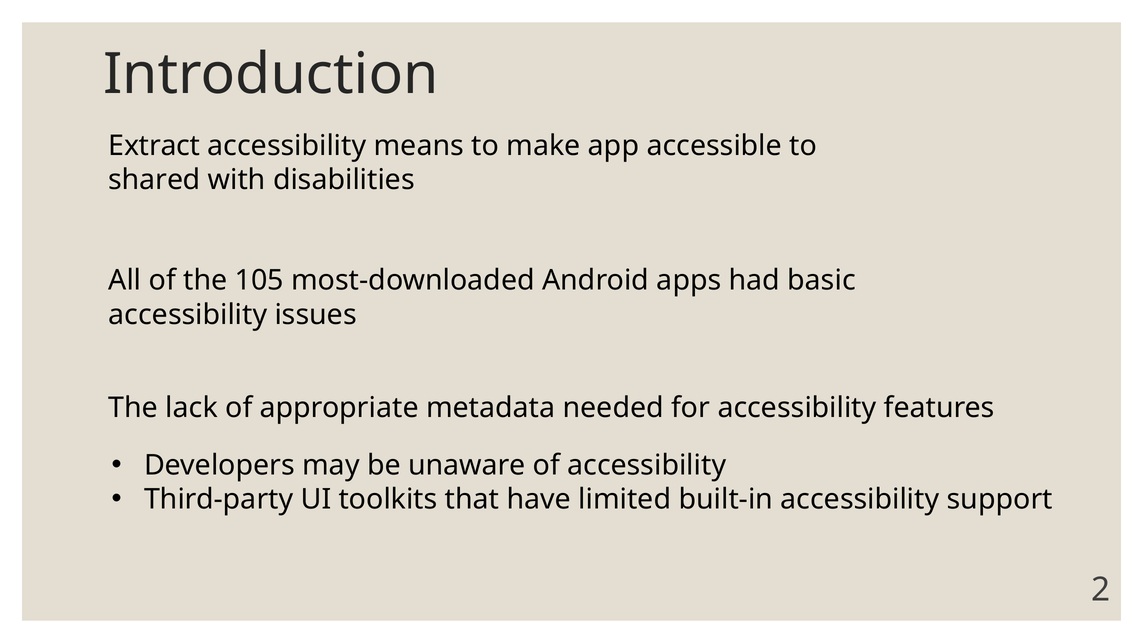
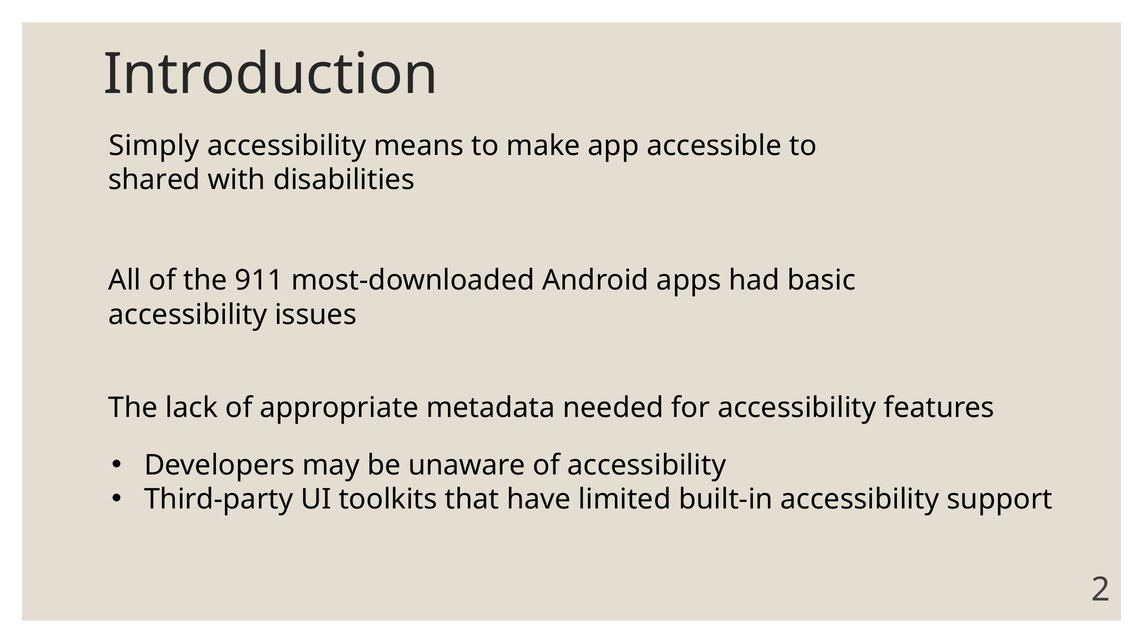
Extract: Extract -> Simply (154, 146)
105: 105 -> 911 (259, 280)
